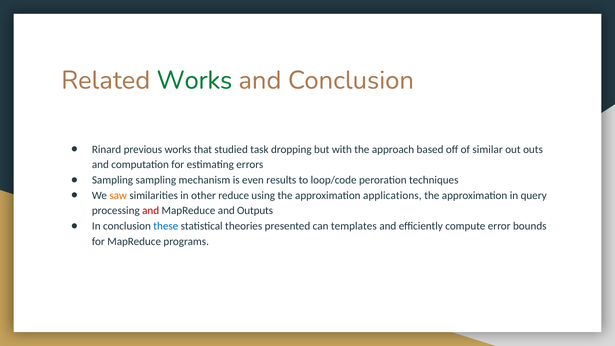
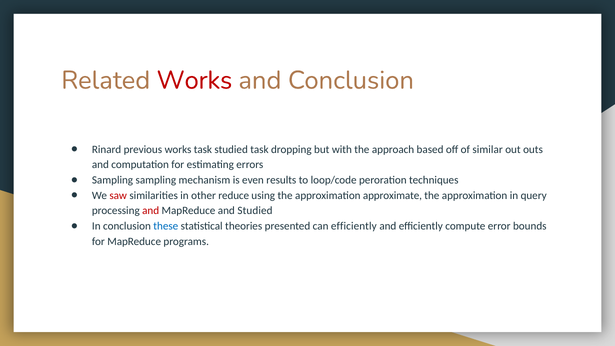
Works colour: green -> red (194, 80)
works that: that -> task (203, 149)
saw colour: orange -> red (118, 195)
applications: applications -> approximate (392, 195)
and Outputs: Outputs -> Studied (255, 211)
can templates: templates -> efficiently (354, 226)
